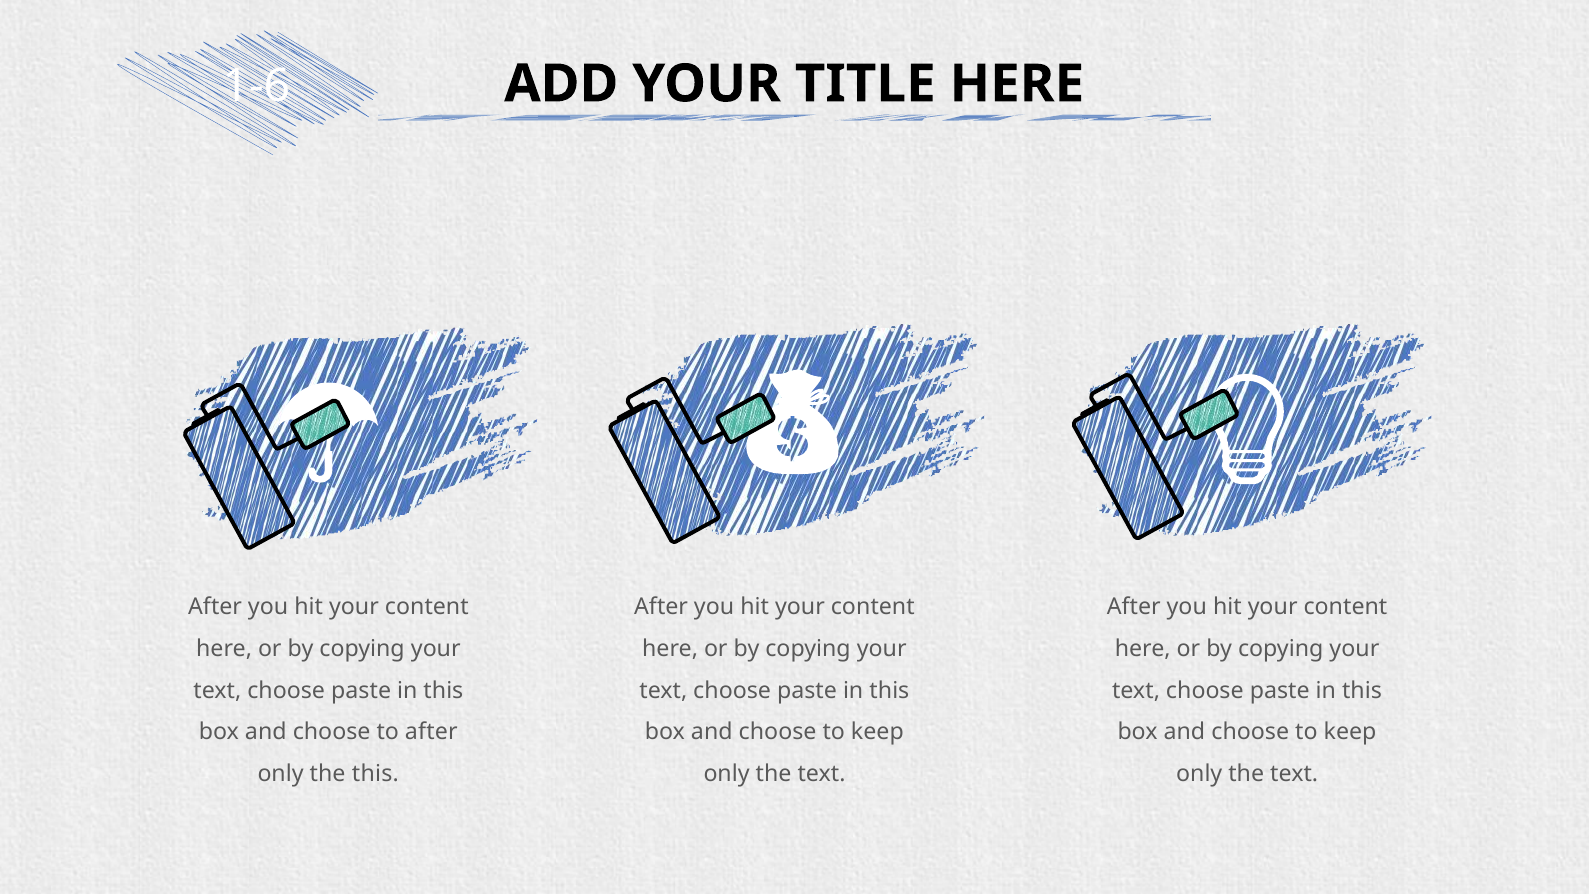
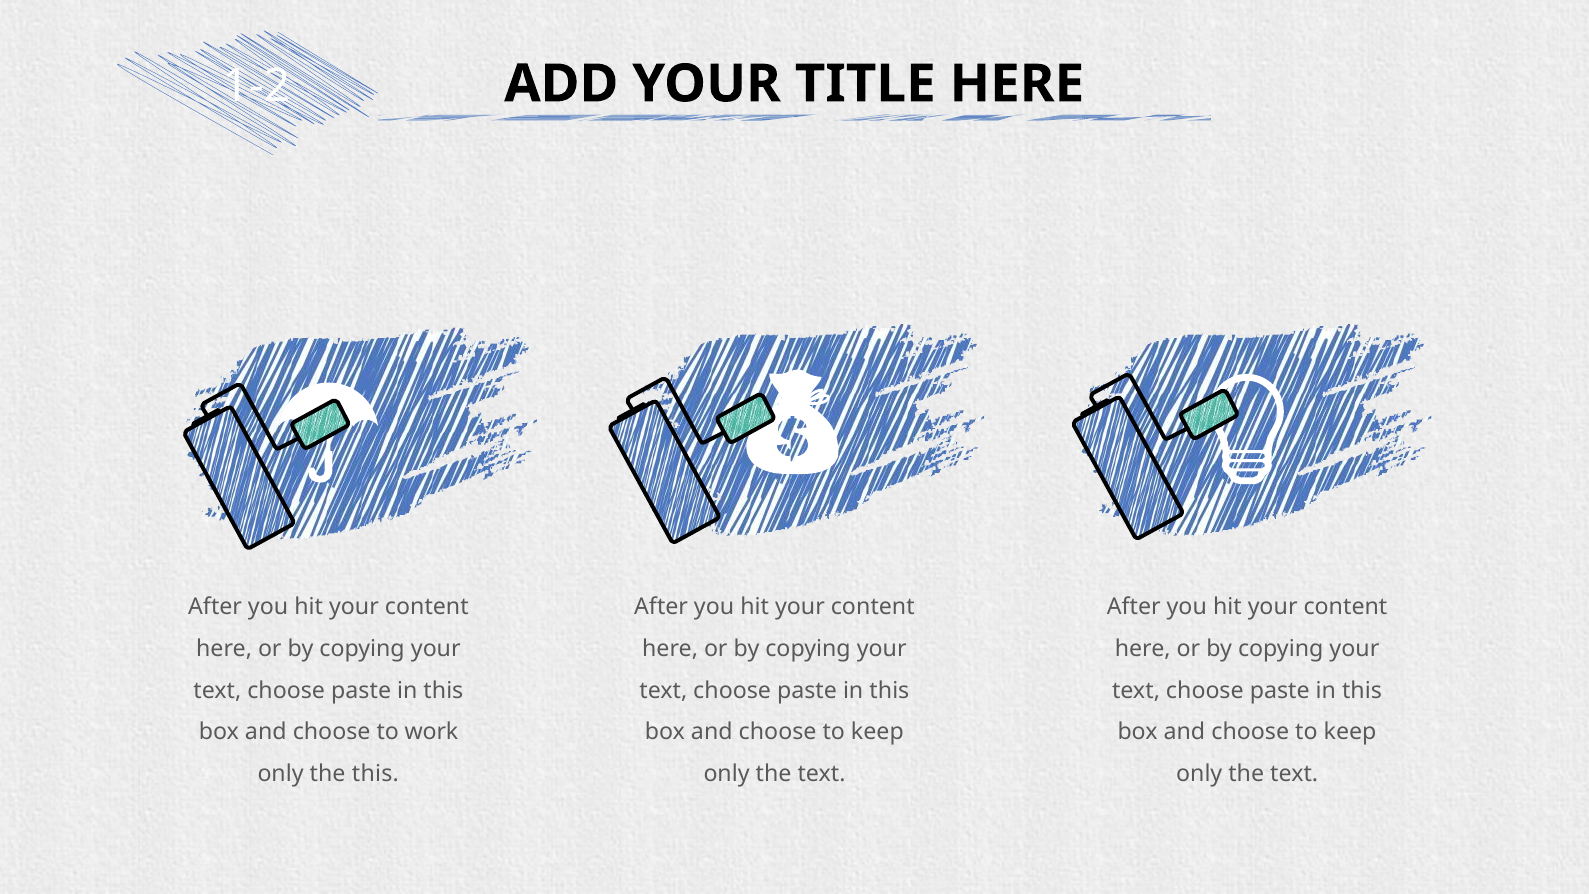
1-6: 1-6 -> 1-2 (256, 86)
to after: after -> work (431, 732)
